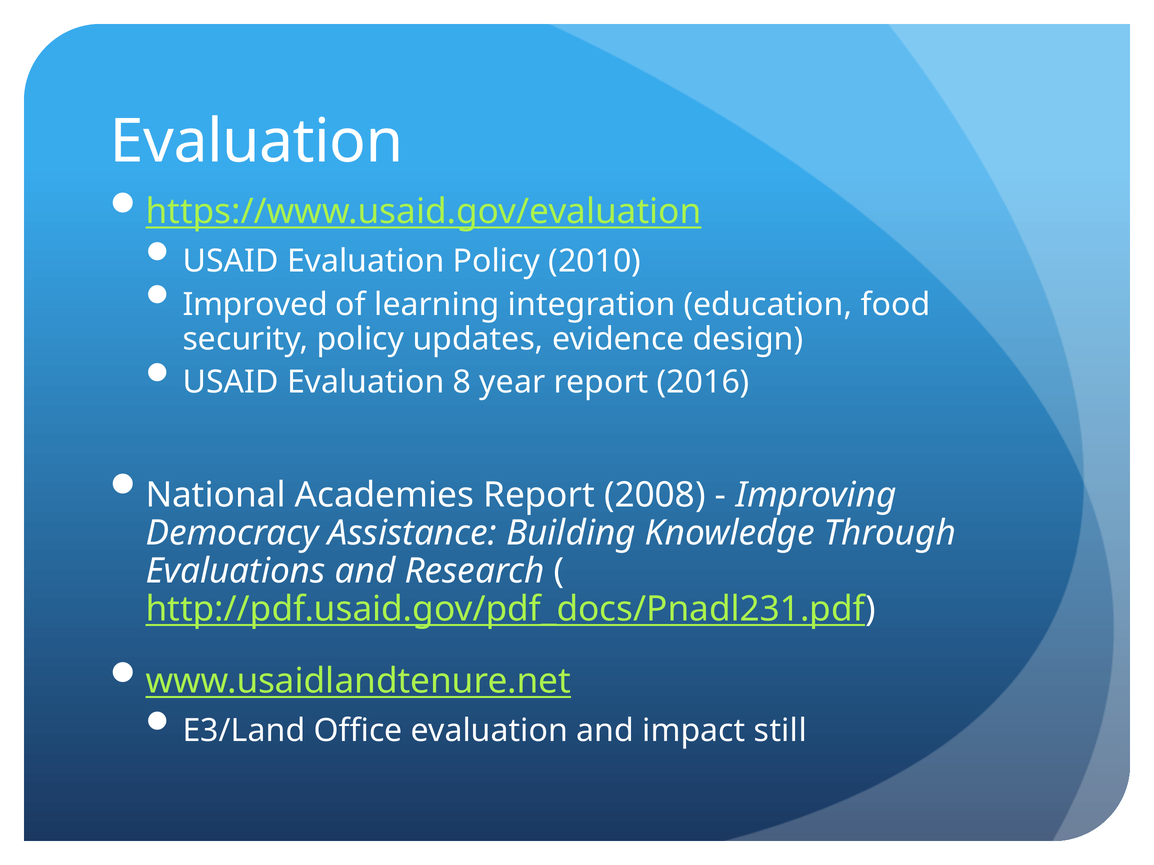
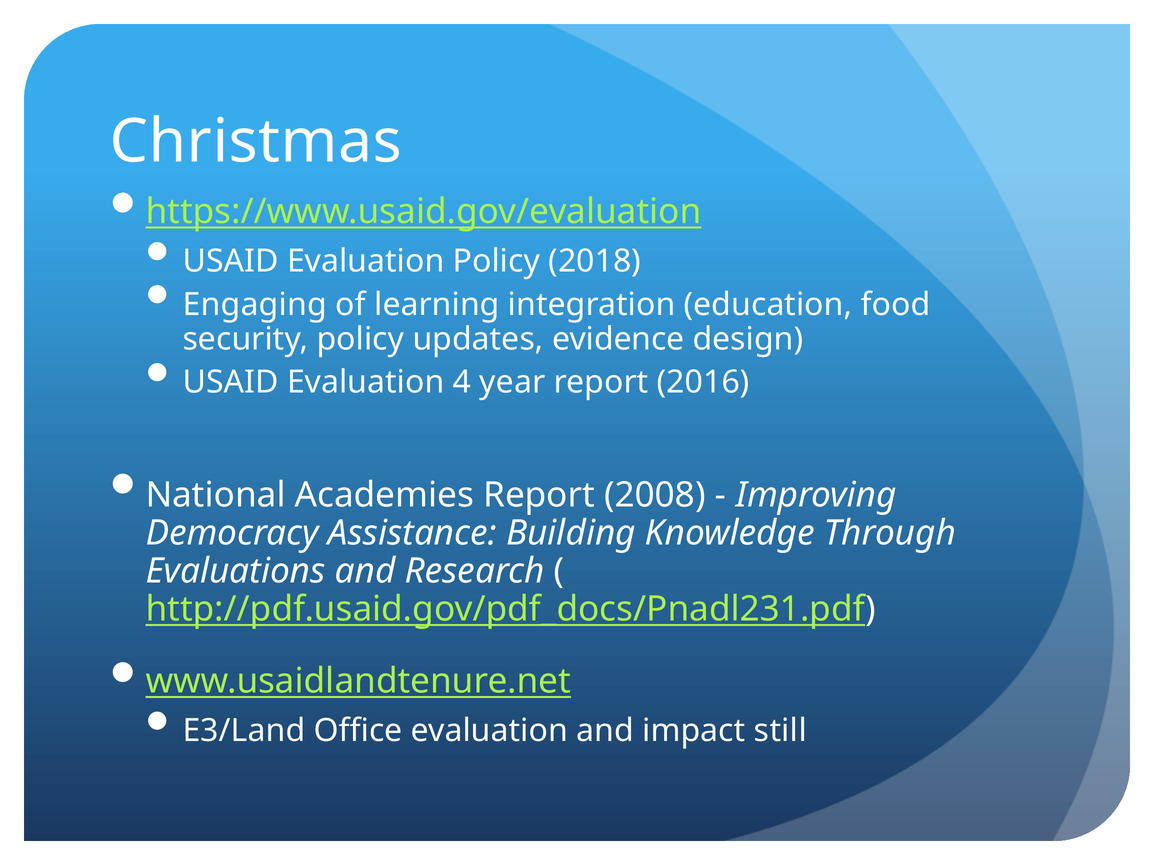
Evaluation: Evaluation -> Christmas (256, 142)
2010: 2010 -> 2018 (595, 261)
Improved: Improved -> Engaging (255, 305)
8: 8 -> 4 (462, 383)
